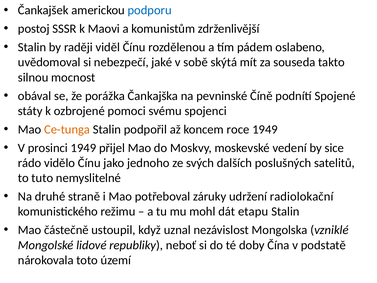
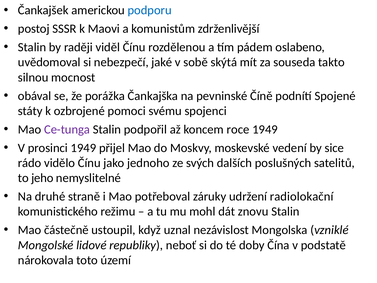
Ce-tunga colour: orange -> purple (67, 129)
tuto: tuto -> jeho (42, 178)
etapu: etapu -> znovu (253, 211)
